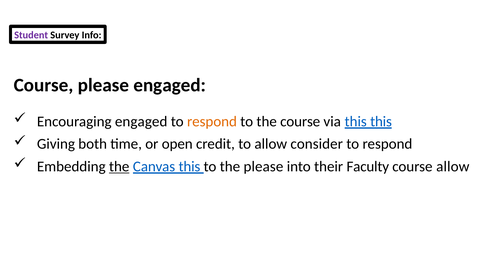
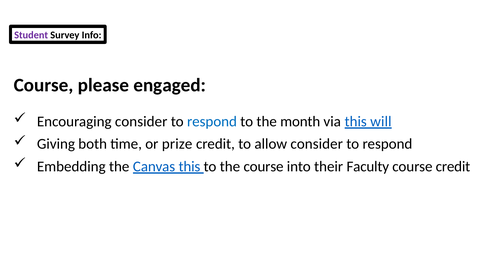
Encouraging engaged: engaged -> consider (141, 122)
respond colour: orange -> blue (212, 122)
the course: course -> month (300, 122)
this this: this -> will (381, 122)
open: open -> prize (177, 144)
the underline: present -> none (119, 167)
the please: please -> course (264, 167)
course allow: allow -> credit (453, 167)
